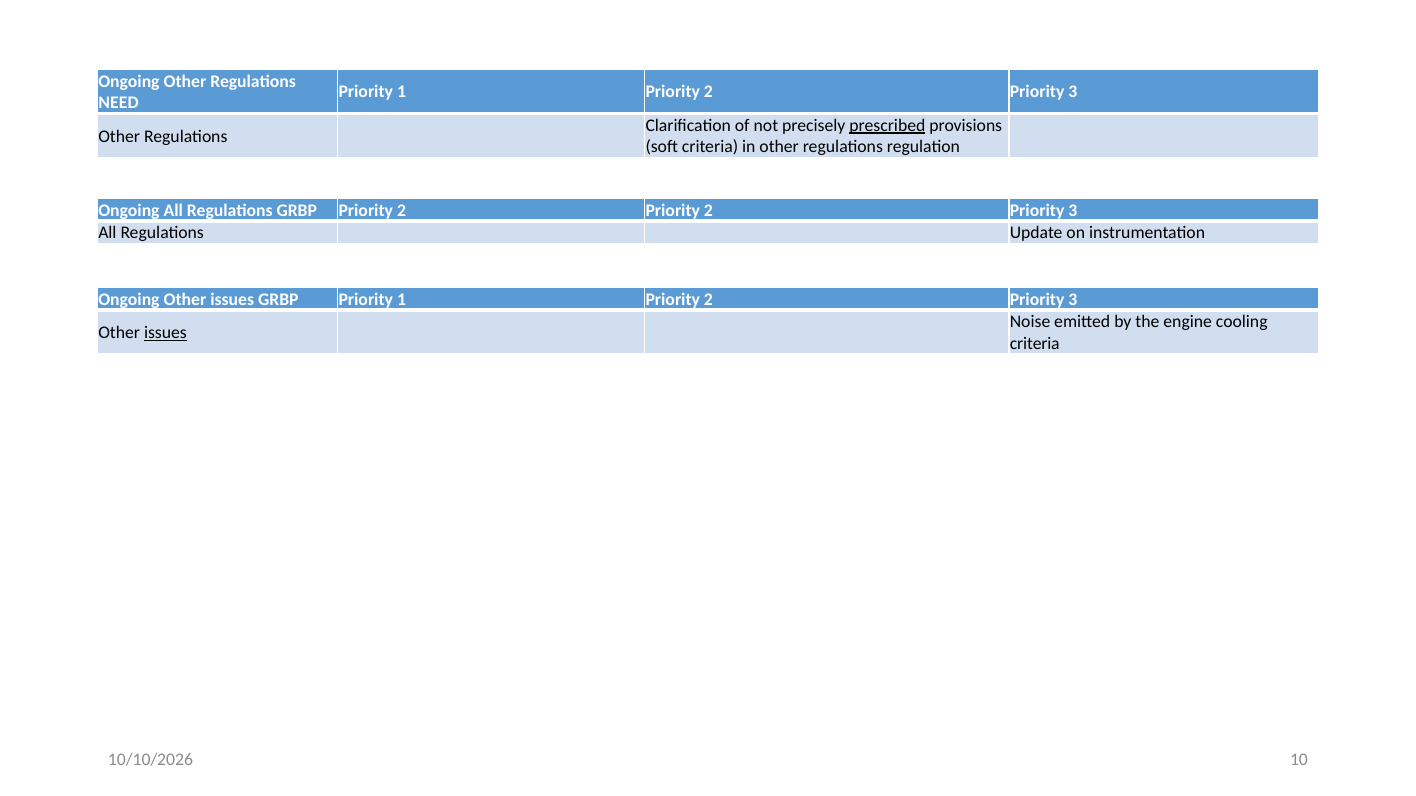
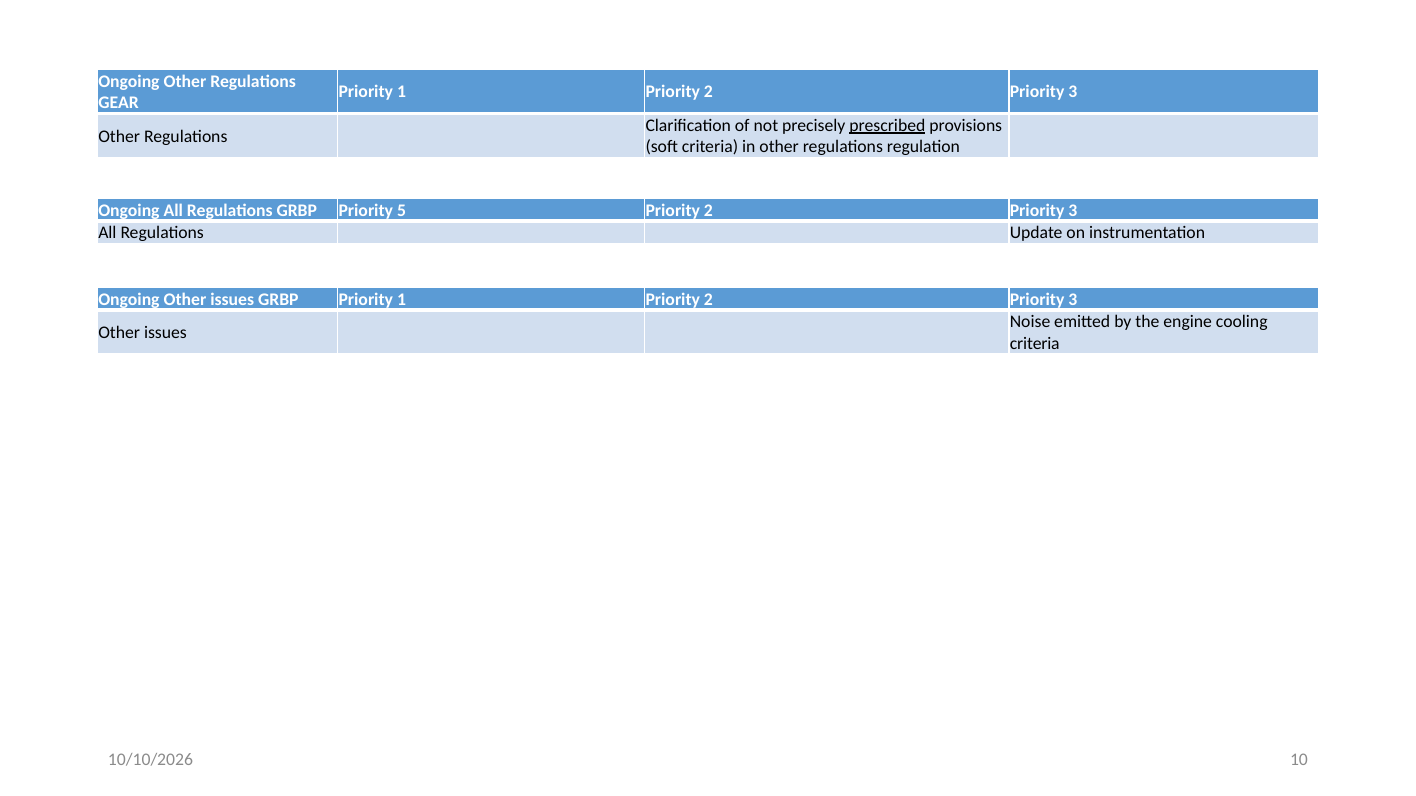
NEED: NEED -> GEAR (119, 103)
GRBP Priority 2: 2 -> 5 (401, 210)
issues underline: present -> none (165, 333)
